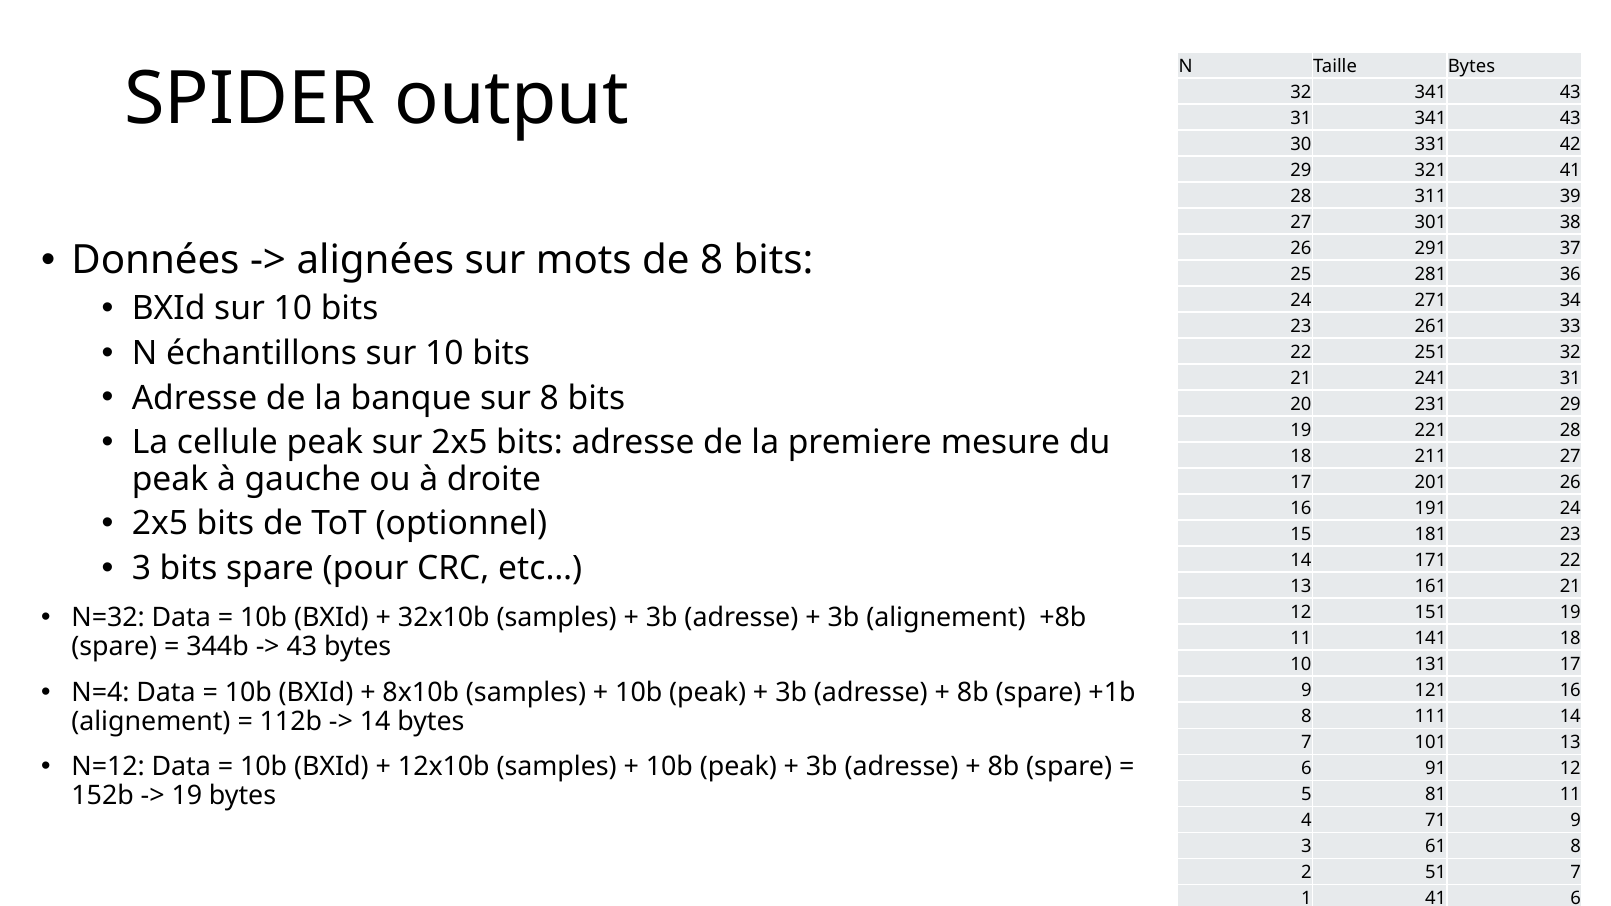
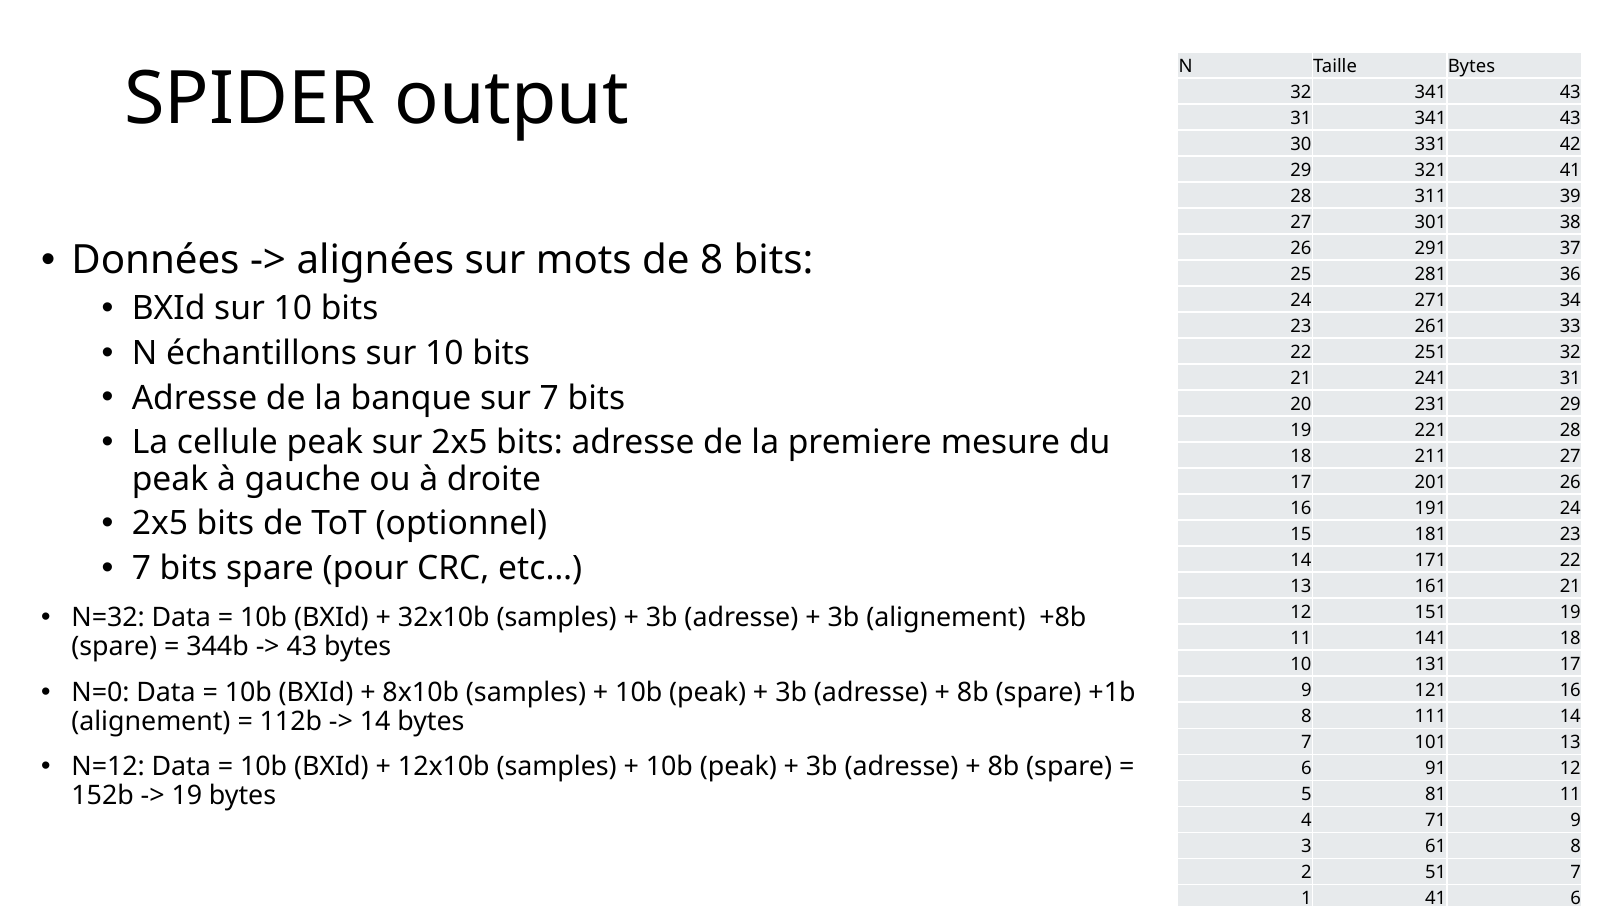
sur 8: 8 -> 7 (549, 398)
3: 3 -> 7 (141, 569)
N=4: N=4 -> N=0 (101, 693)
